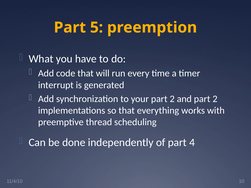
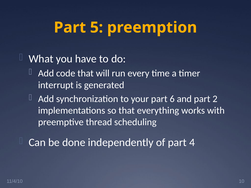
your part 2: 2 -> 6 (172, 99)
